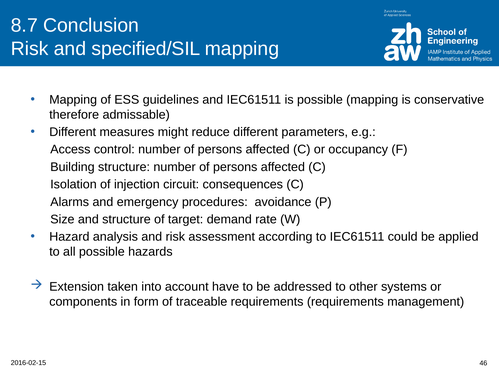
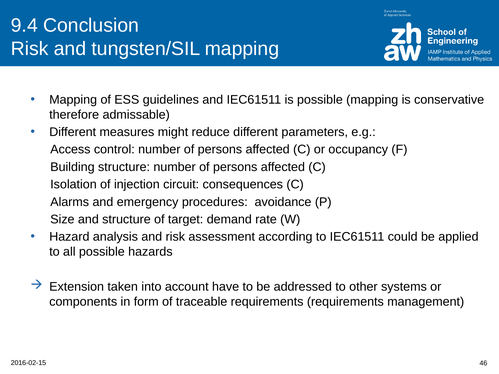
8.7: 8.7 -> 9.4 (24, 26)
specified/SIL: specified/SIL -> tungsten/SIL (146, 49)
